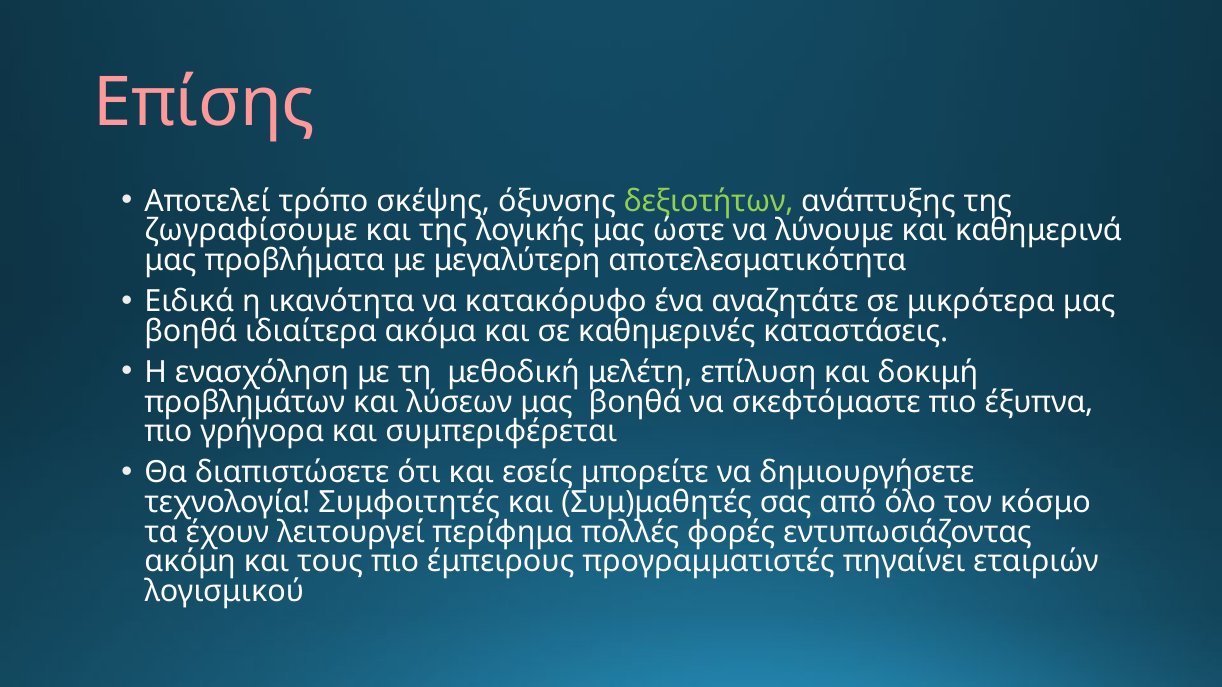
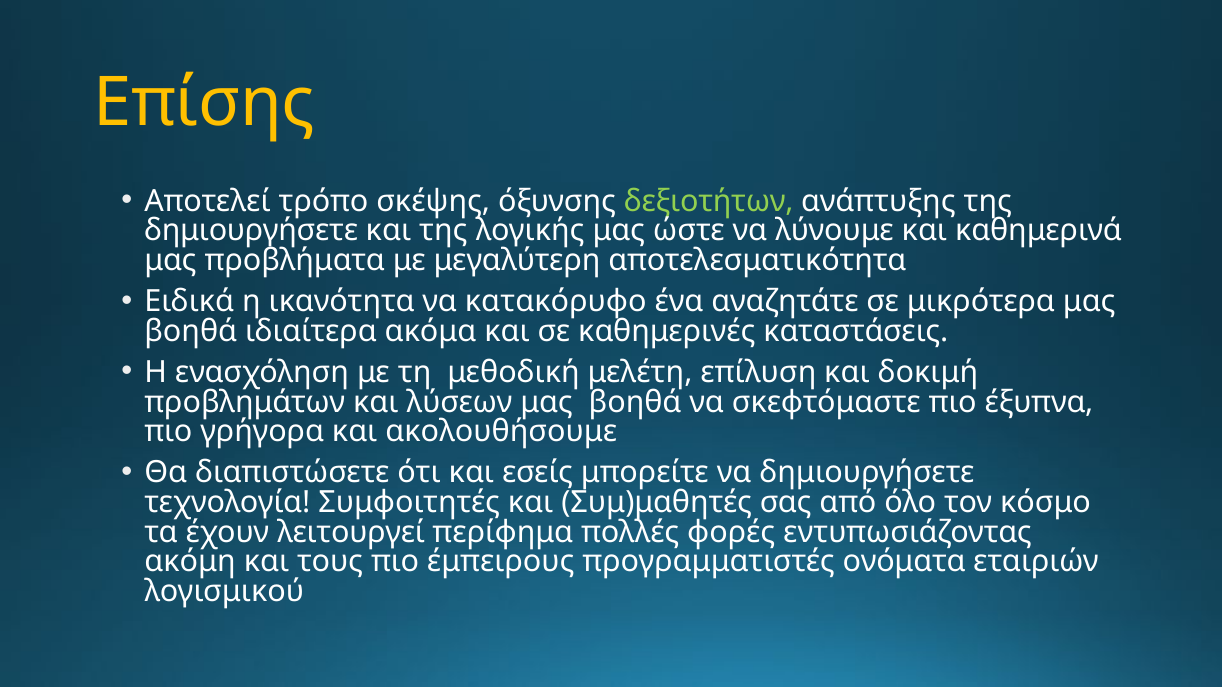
Επίσης colour: pink -> yellow (204, 103)
ζωγραφίσουμε: ζωγραφίσουμε -> δημιουργήσετε (251, 231)
συμπεριφέρεται: συμπεριφέρεται -> ακολουθήσουμε (501, 432)
πηγαίνει: πηγαίνει -> ονόματα (904, 562)
